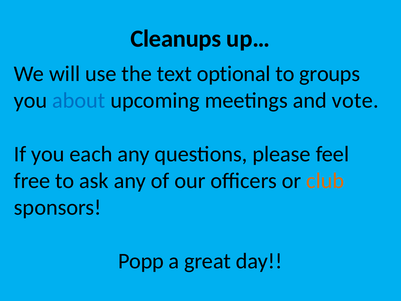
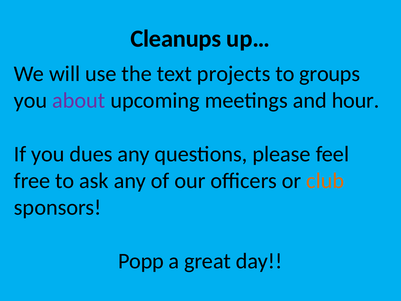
optional: optional -> projects (234, 74)
about colour: blue -> purple (79, 100)
vote: vote -> hour (356, 100)
each: each -> dues (91, 154)
